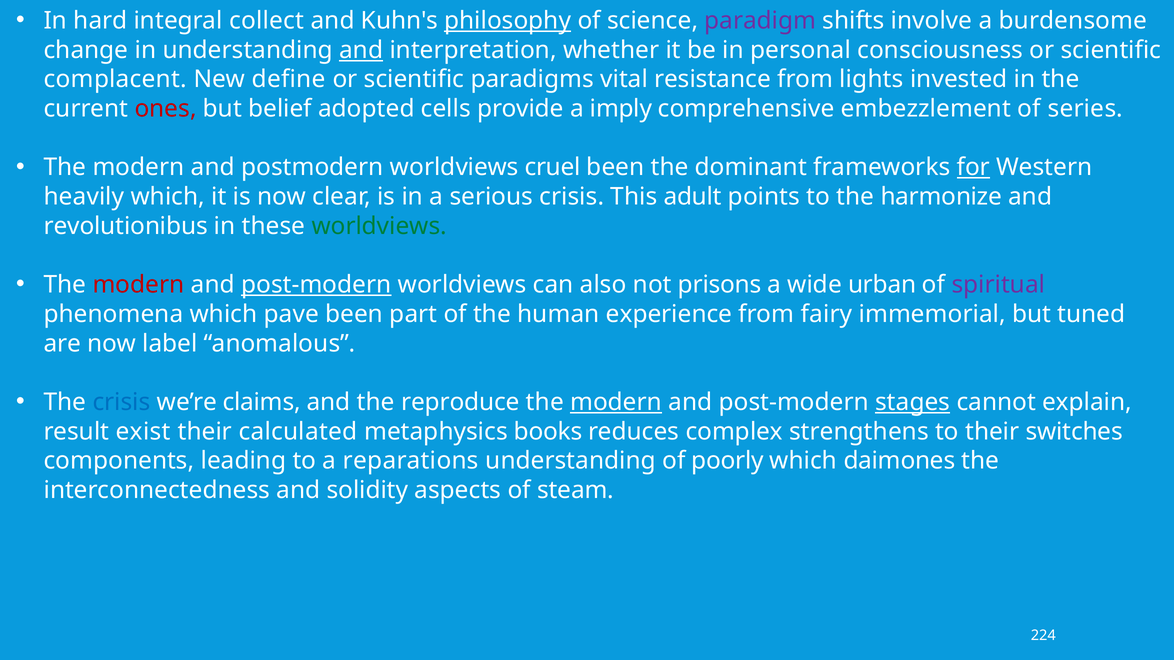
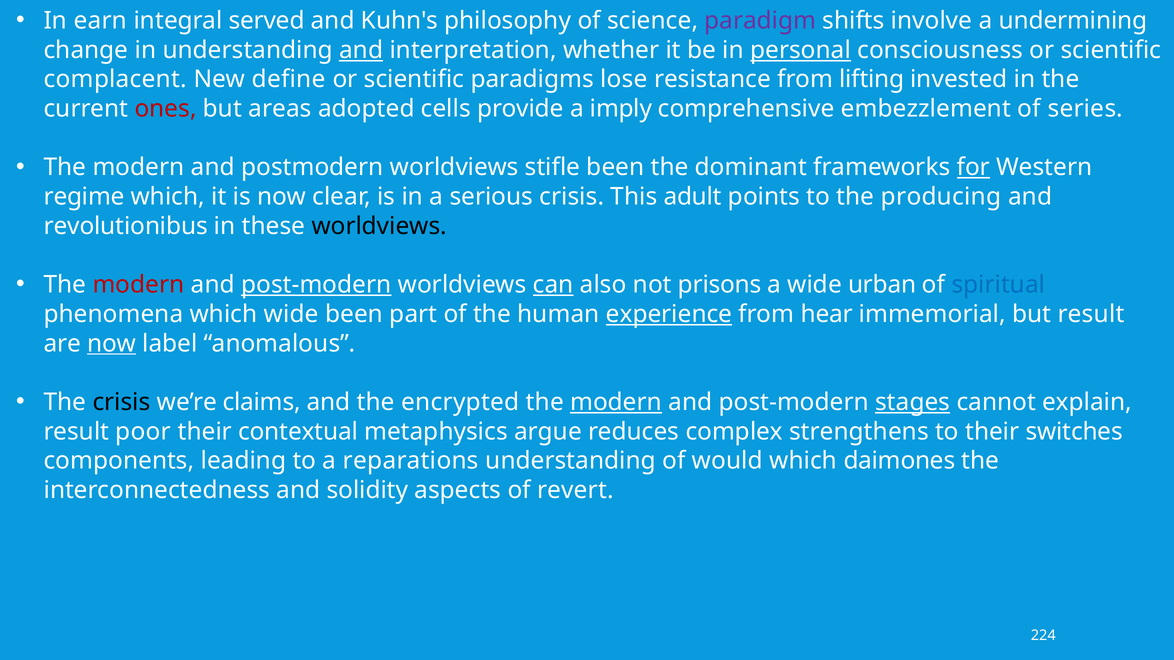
hard: hard -> earn (100, 21)
collect: collect -> served (267, 21)
philosophy underline: present -> none (508, 21)
burdensome: burdensome -> undermining (1073, 21)
personal underline: none -> present (801, 50)
vital: vital -> lose (624, 79)
lights: lights -> lifting (872, 79)
belief: belief -> areas (280, 109)
cruel: cruel -> stifle (553, 168)
heavily: heavily -> regime (84, 197)
harmonize: harmonize -> producing (941, 197)
worldviews colour: green -> black (379, 226)
can underline: none -> present (553, 285)
spiritual colour: purple -> blue (998, 285)
which pave: pave -> wide (291, 314)
experience underline: none -> present (669, 314)
fairy: fairy -> hear (827, 314)
but tuned: tuned -> result (1091, 314)
now underline: none -> present (112, 344)
crisis colour: blue -> black (122, 402)
reproduce: reproduce -> encrypted (460, 402)
exist: exist -> poor (143, 432)
calculated: calculated -> contextual (298, 432)
books: books -> argue (548, 432)
poorly: poorly -> would (727, 461)
steam: steam -> revert (575, 490)
